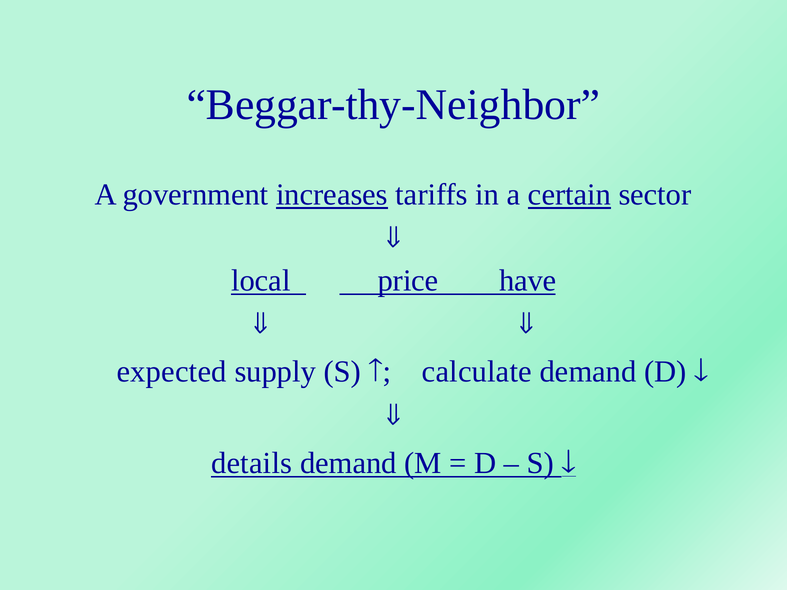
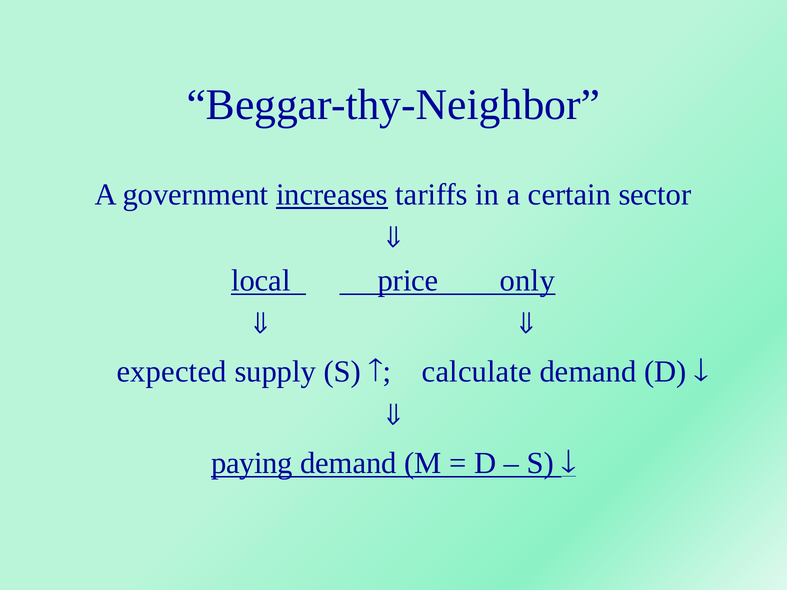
certain underline: present -> none (569, 195)
have: have -> only (527, 281)
details: details -> paying (252, 464)
